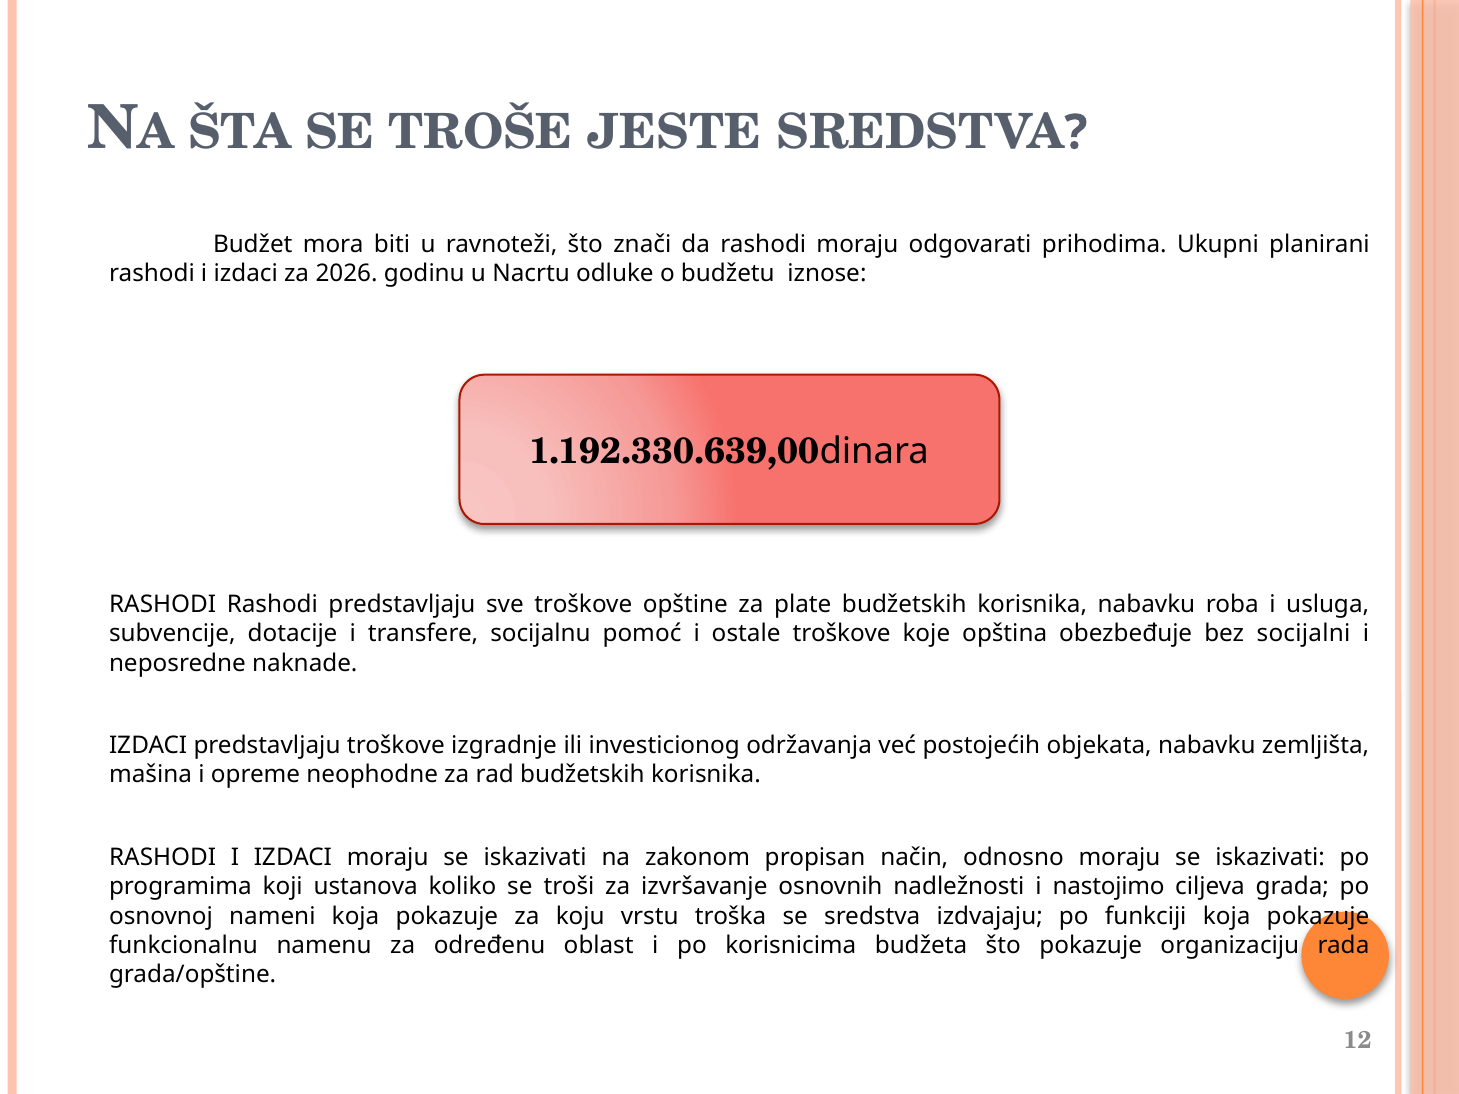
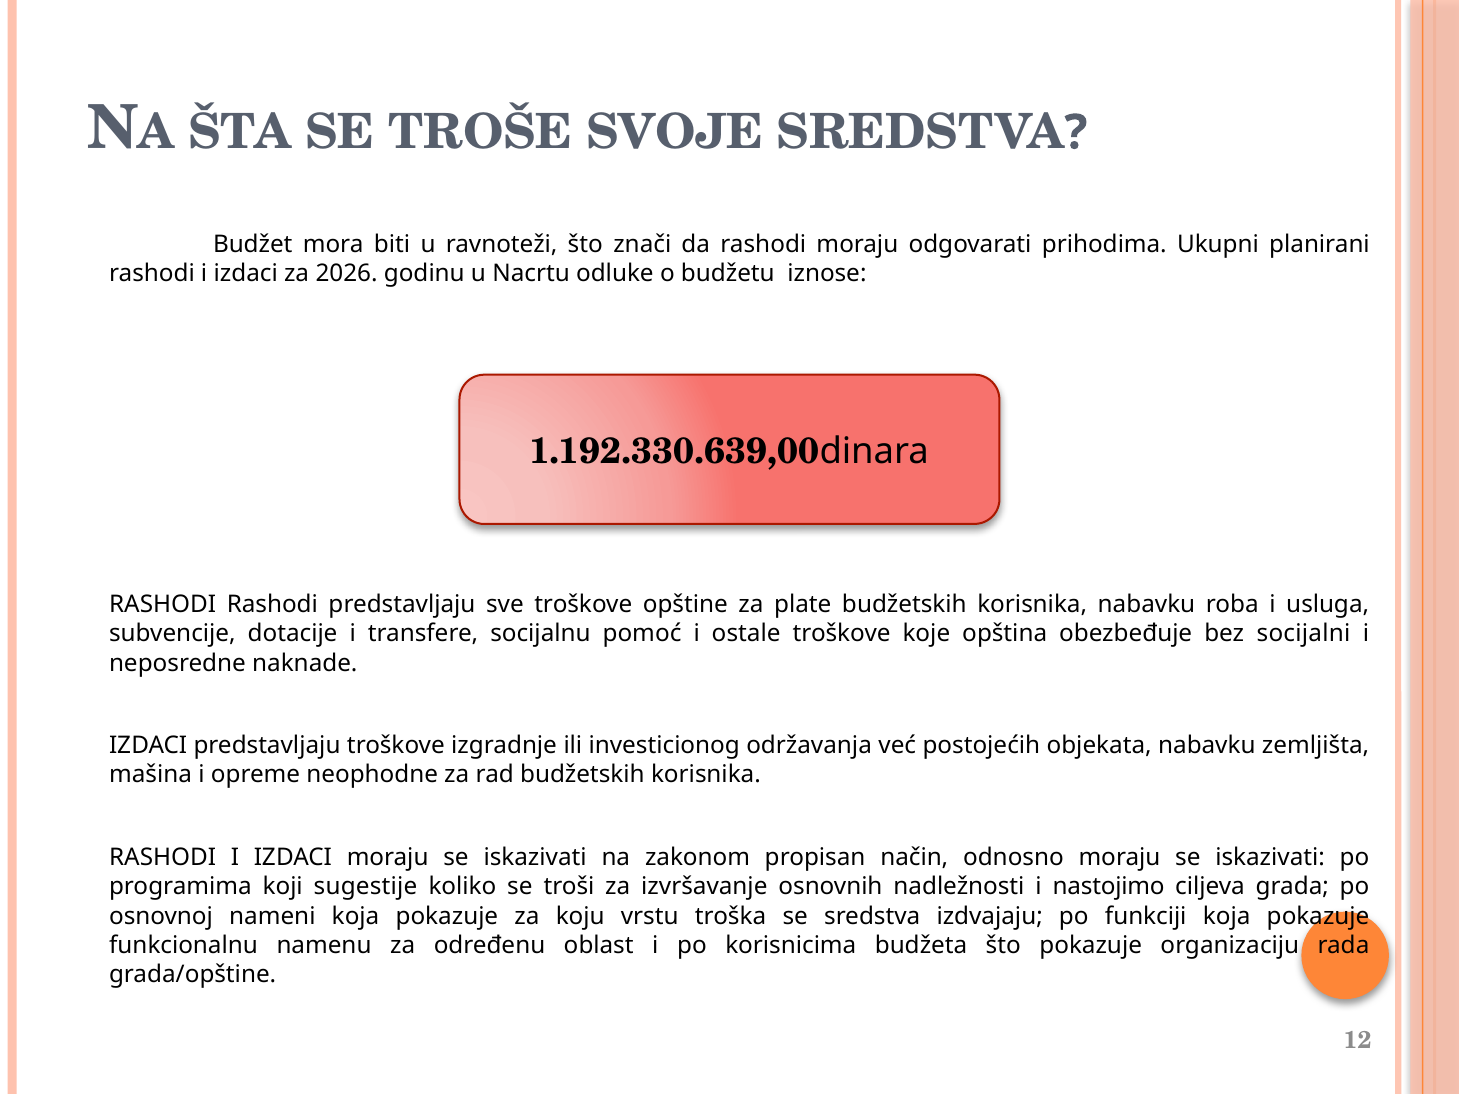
JESTE: JESTE -> SVOJE (675, 133)
ustanova: ustanova -> sugestije (366, 887)
